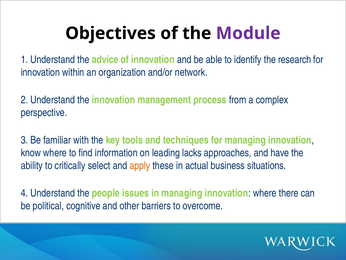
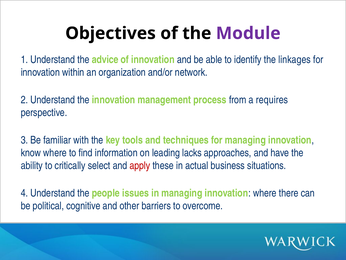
research: research -> linkages (295, 60)
complex: complex -> requires (272, 100)
apply colour: orange -> red (140, 165)
